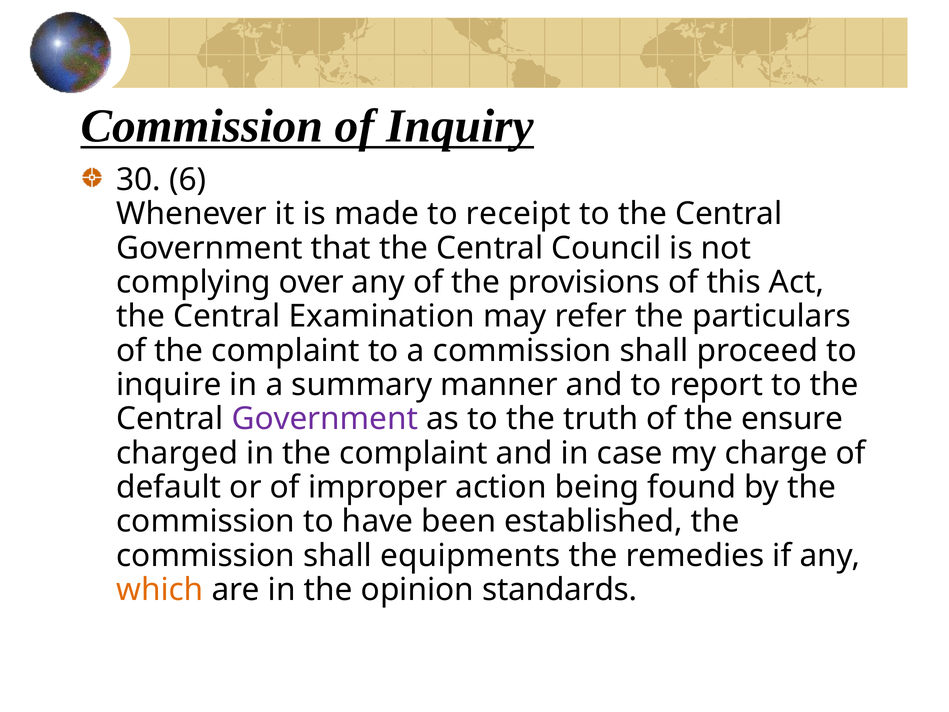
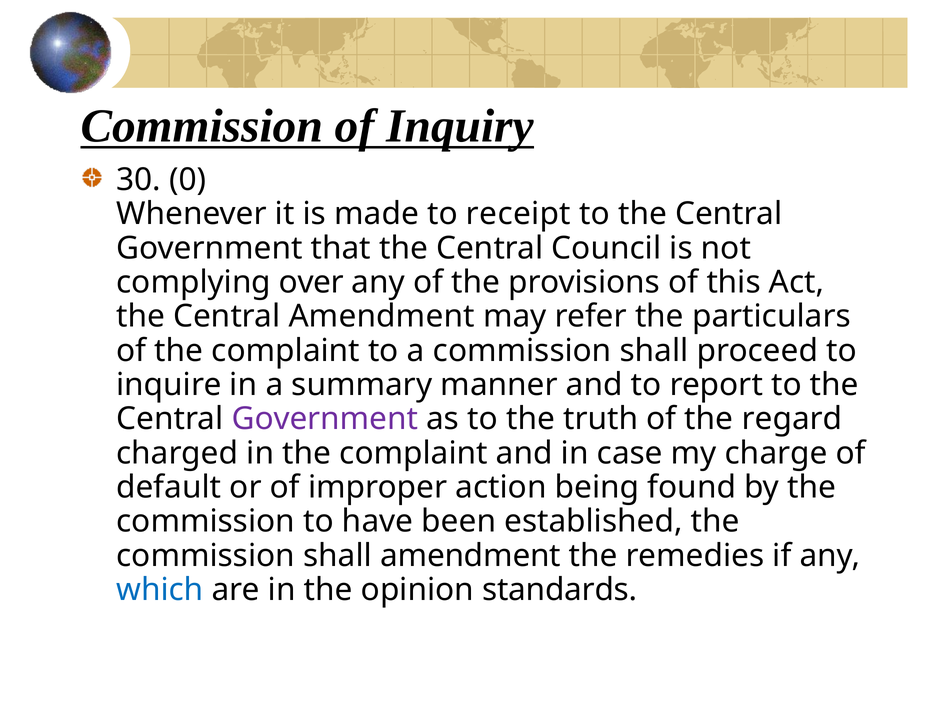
6: 6 -> 0 (188, 180)
Central Examination: Examination -> Amendment (382, 316)
ensure: ensure -> regard (792, 419)
shall equipments: equipments -> amendment (471, 555)
which colour: orange -> blue (160, 590)
